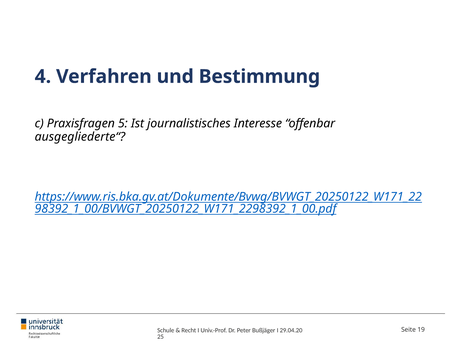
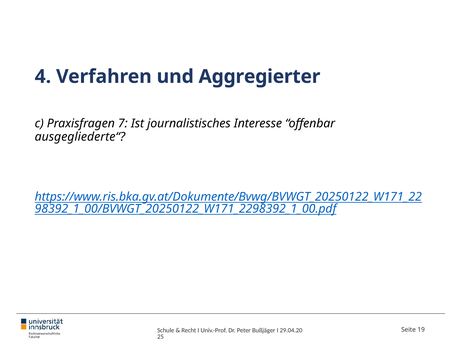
Bestimmung: Bestimmung -> Aggregierter (259, 76)
5: 5 -> 7 (123, 124)
